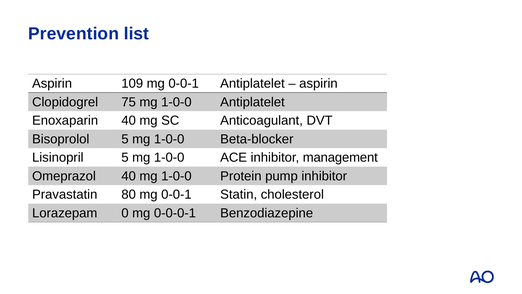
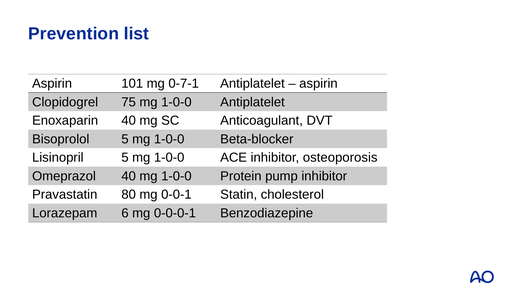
109: 109 -> 101 (132, 83)
0-0-1: 0-0-1 -> 0-7-1 (184, 83)
management: management -> osteoporosis (340, 157)
0: 0 -> 6 (125, 213)
